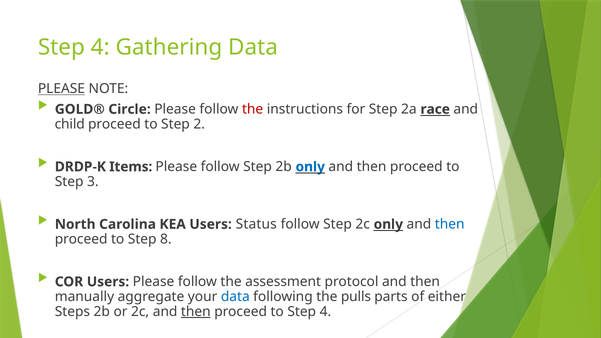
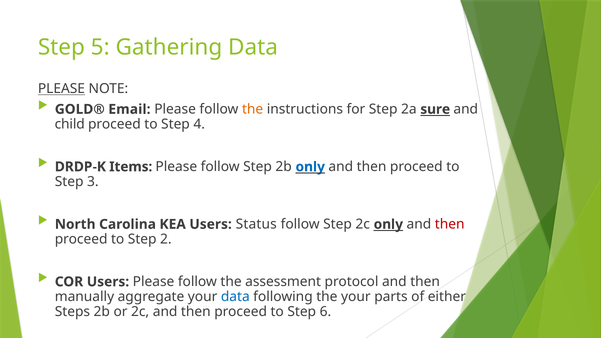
4: 4 -> 5 (100, 47)
Circle: Circle -> Email (129, 109)
the colour: red -> orange (253, 109)
race: race -> sure (435, 109)
2: 2 -> 4 (199, 124)
then colour: blue -> red (450, 224)
8: 8 -> 2 (166, 239)
the pulls: pulls -> your (356, 297)
then underline: present -> none (196, 312)
to Step 4: 4 -> 6 (325, 312)
